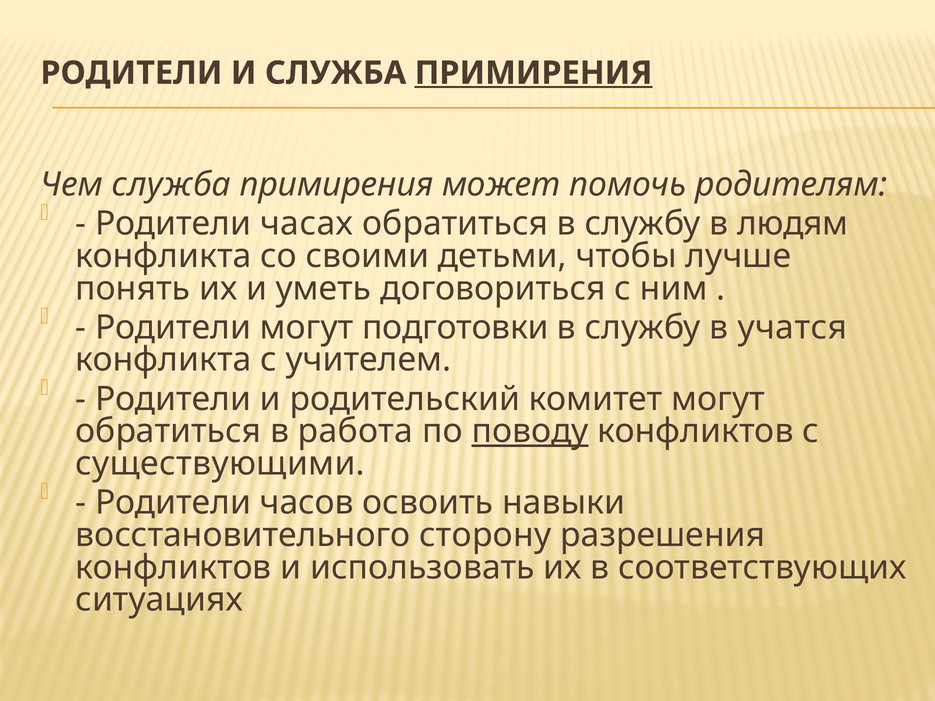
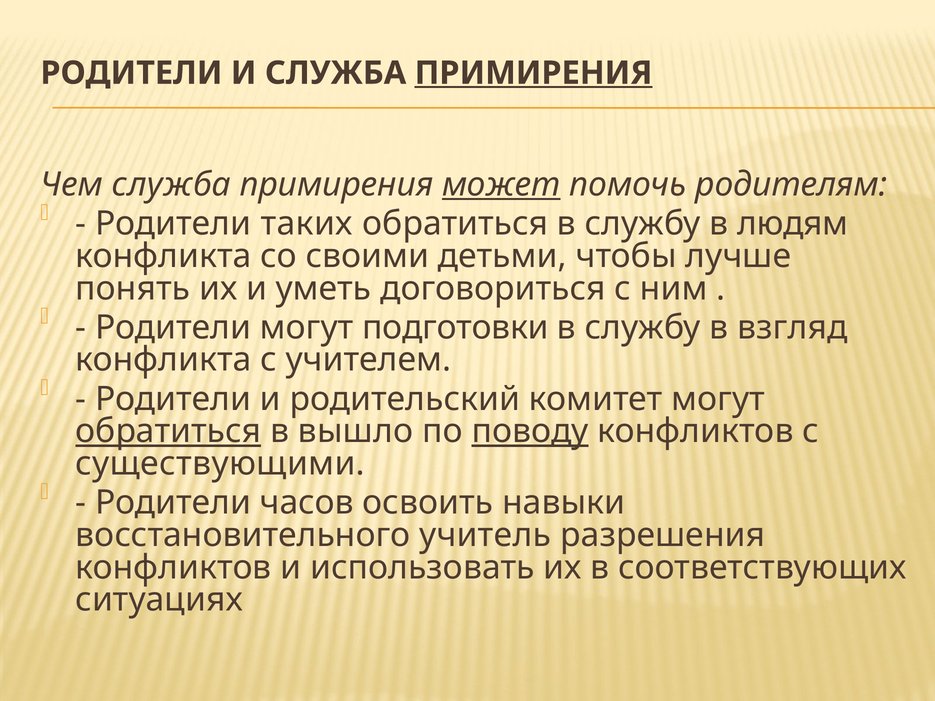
может underline: none -> present (501, 185)
часах: часах -> таких (307, 224)
учатся: учатся -> взгляд (792, 328)
обратиться underline: none -> present (168, 431)
работа: работа -> вышло (356, 431)
сторону: сторону -> учитель (485, 535)
